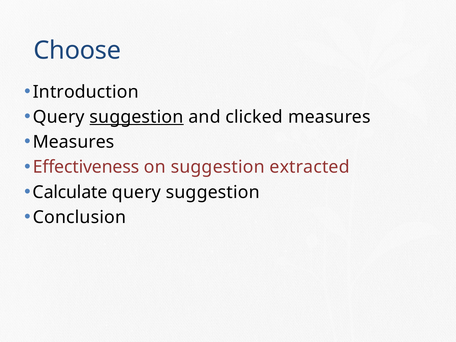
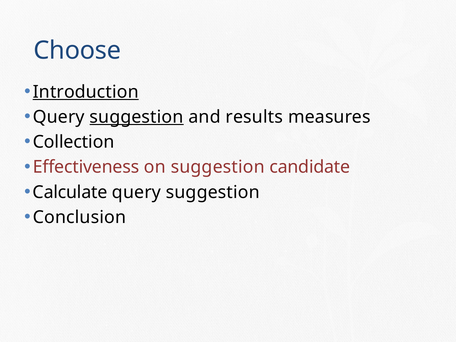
Introduction underline: none -> present (86, 92)
clicked: clicked -> results (254, 117)
Measures: Measures -> Collection (74, 142)
extracted: extracted -> candidate (310, 167)
